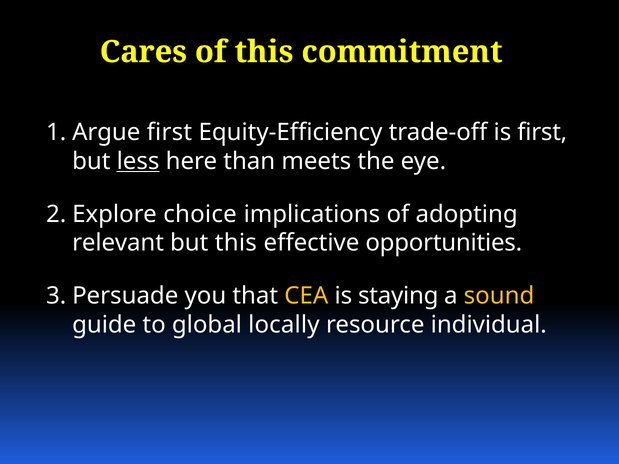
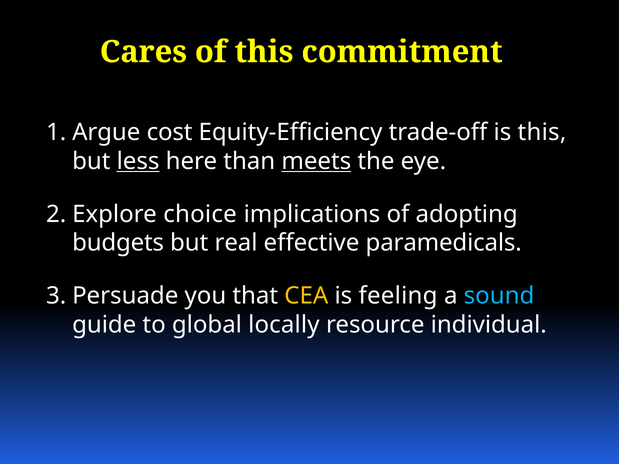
first: first -> cost (170, 132)
is first: first -> this (542, 132)
meets underline: none -> present (316, 161)
relevant: relevant -> budgets (118, 243)
but this: this -> real (236, 243)
opportunities: opportunities -> paramedicals (444, 243)
staying: staying -> feeling (398, 296)
sound colour: yellow -> light blue (499, 296)
